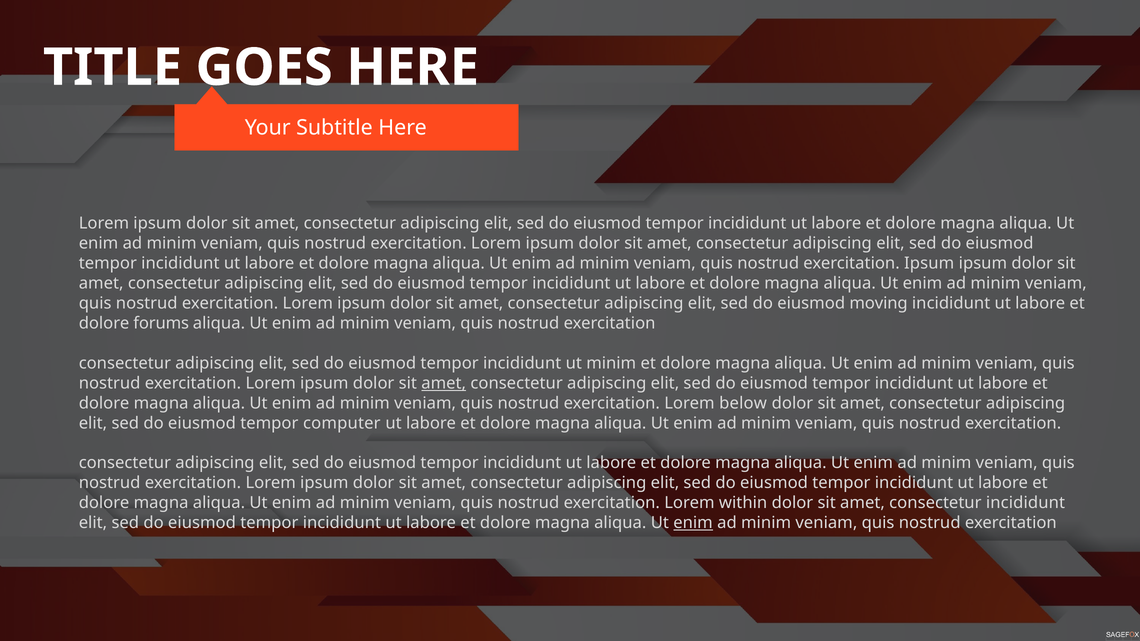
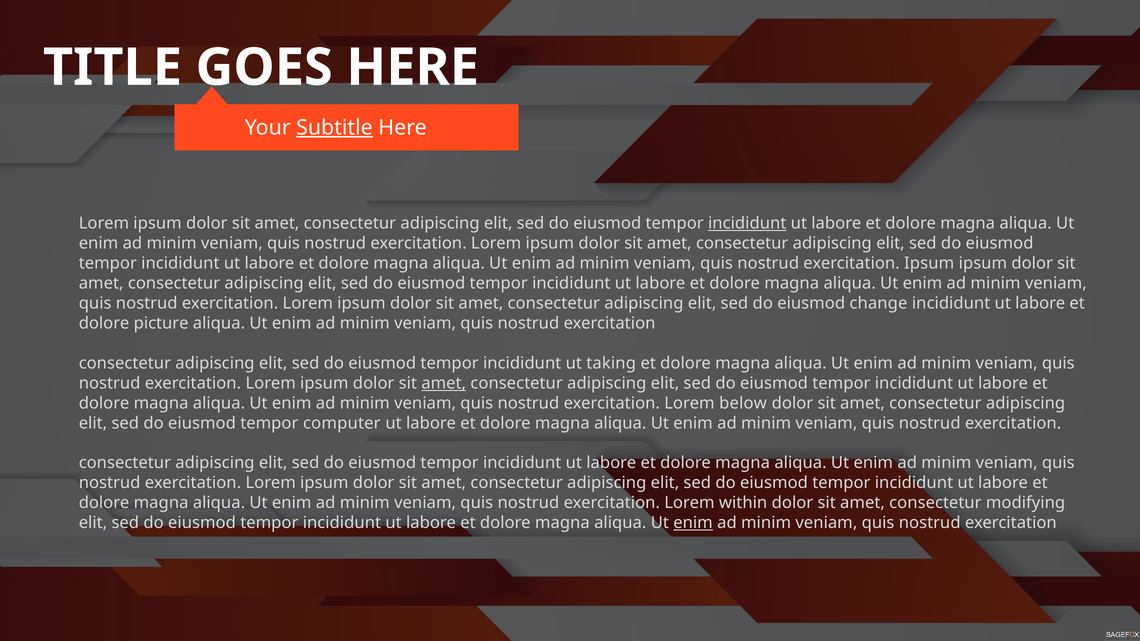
Subtitle underline: none -> present (334, 128)
incididunt underline: none -> present (747, 224)
moving: moving -> change (878, 303)
forums: forums -> picture (161, 323)
ut minim: minim -> taking (611, 363)
consectetur incididunt: incididunt -> modifying (1026, 503)
